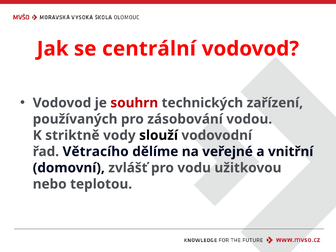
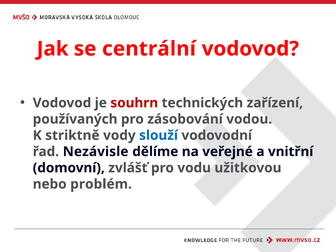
slouží colour: black -> blue (159, 135)
Větracího: Větracího -> Nezávisle (96, 152)
teplotou: teplotou -> problém (101, 184)
